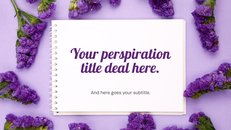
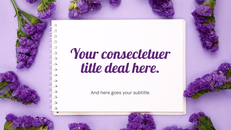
perspiration: perspiration -> consectetuer (136, 54)
